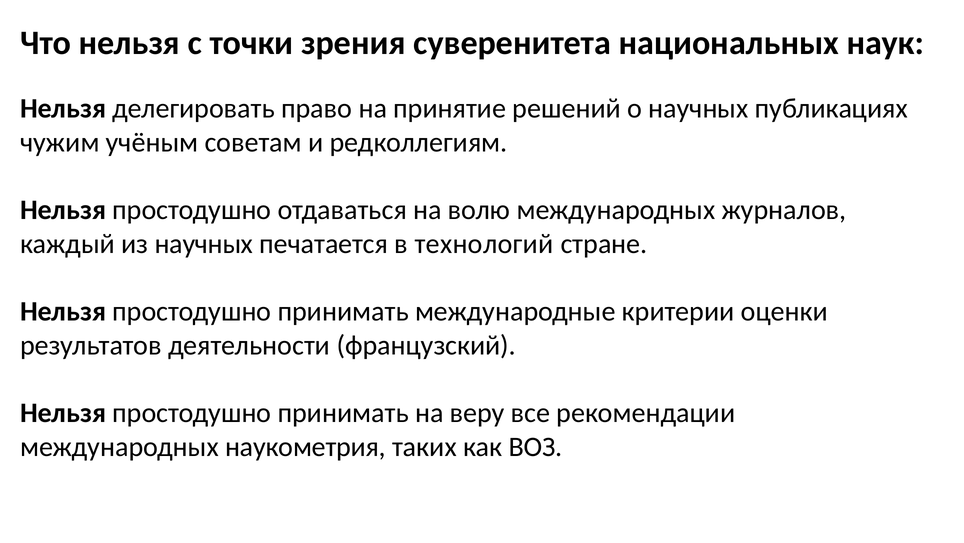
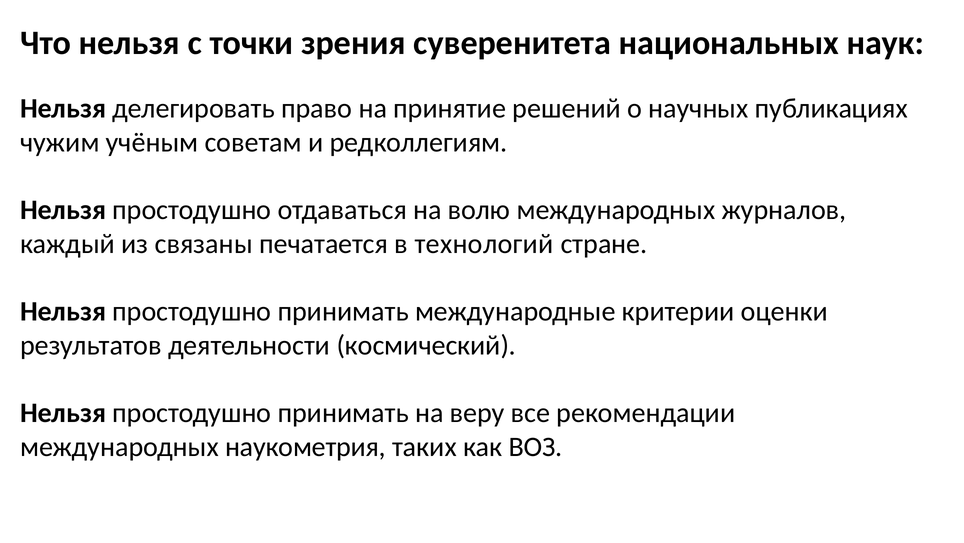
из научных: научных -> связаны (204, 244)
французский: французский -> космический (426, 345)
